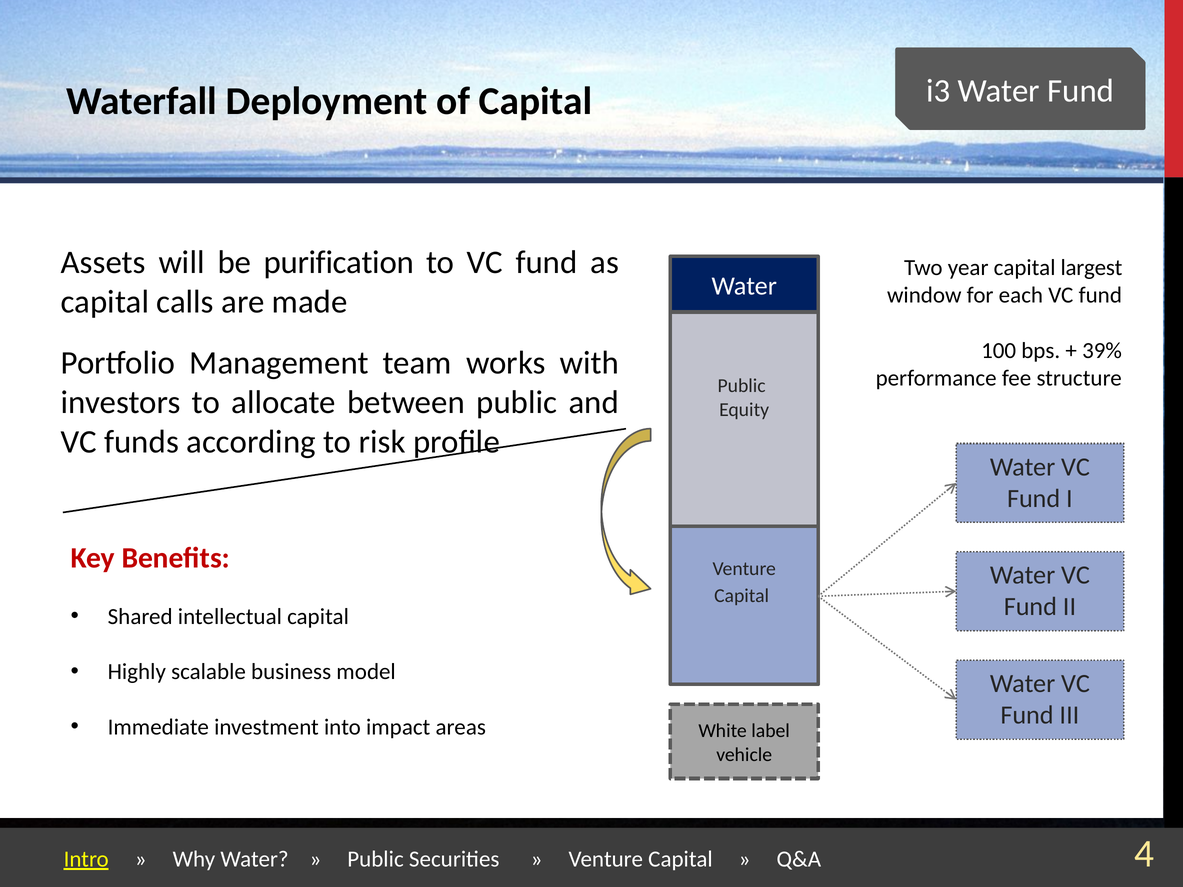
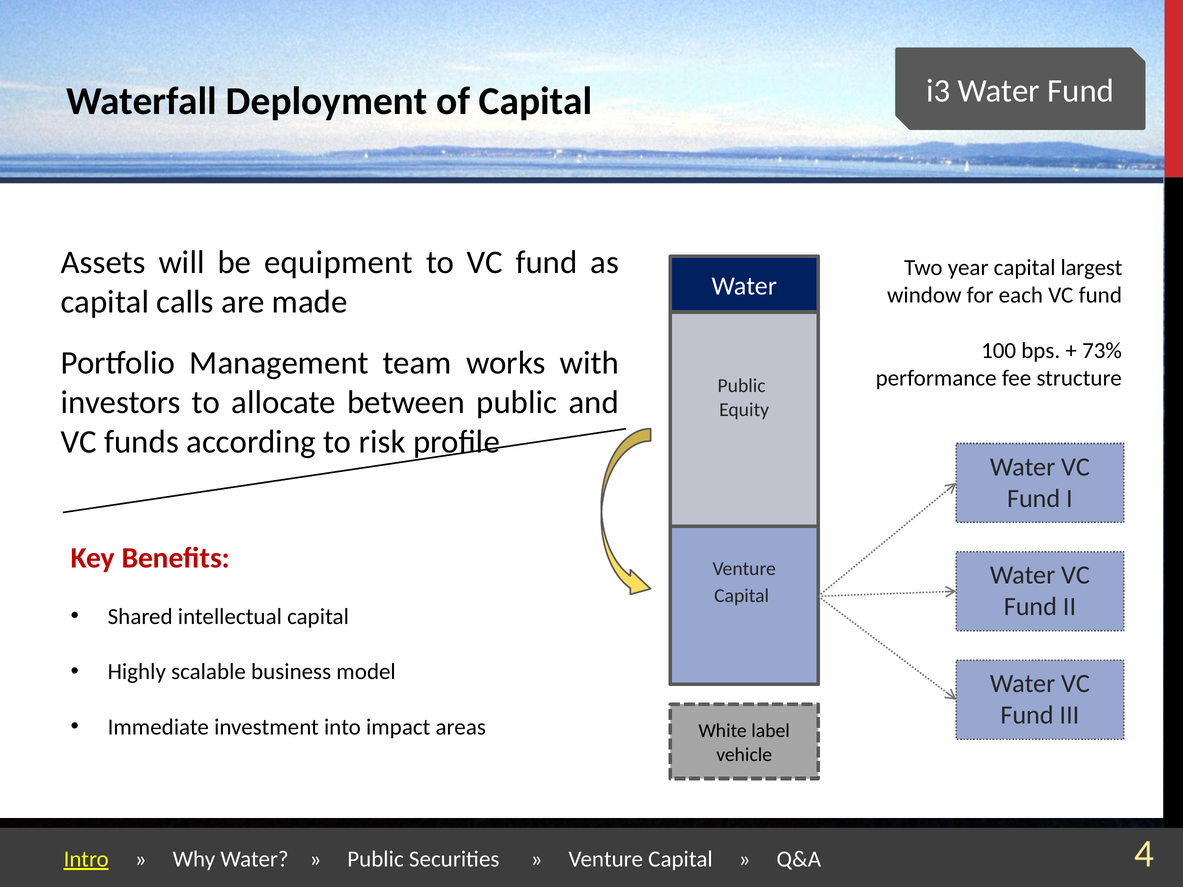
purification: purification -> equipment (338, 262)
39%: 39% -> 73% (1102, 351)
